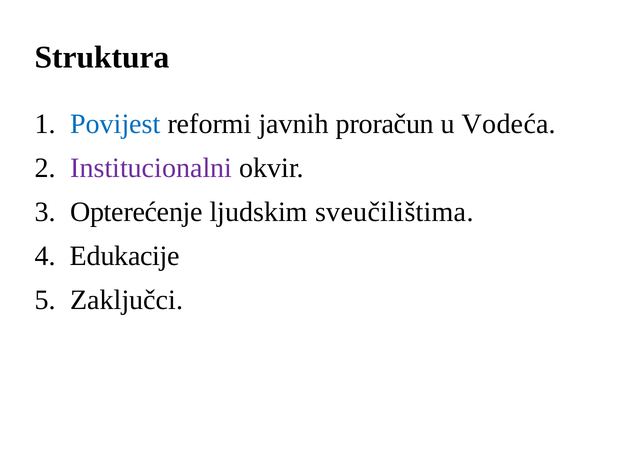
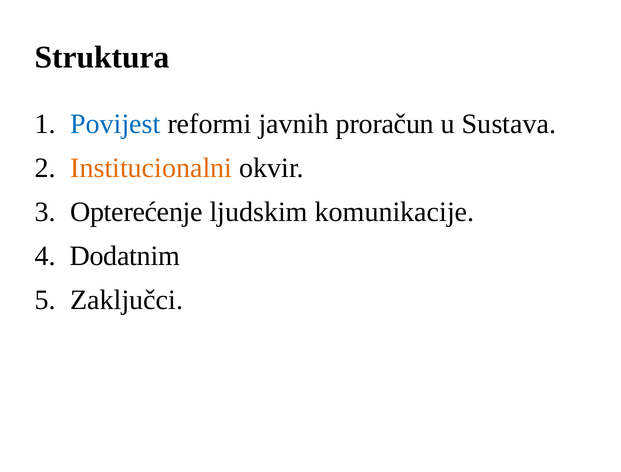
Vodeća: Vodeća -> Sustava (509, 124)
Institucionalni colour: purple -> orange (151, 168)
sveučilištima: sveučilištima -> komunikacije (395, 212)
Edukacije: Edukacije -> Dodatnim (125, 256)
